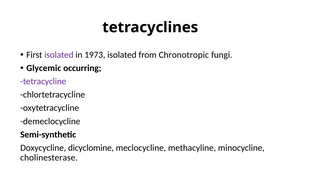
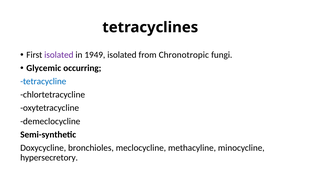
1973: 1973 -> 1949 (95, 55)
tetracycline colour: purple -> blue (43, 81)
dicyclomine: dicyclomine -> bronchioles (91, 148)
cholinesterase: cholinesterase -> hypersecretory (49, 158)
